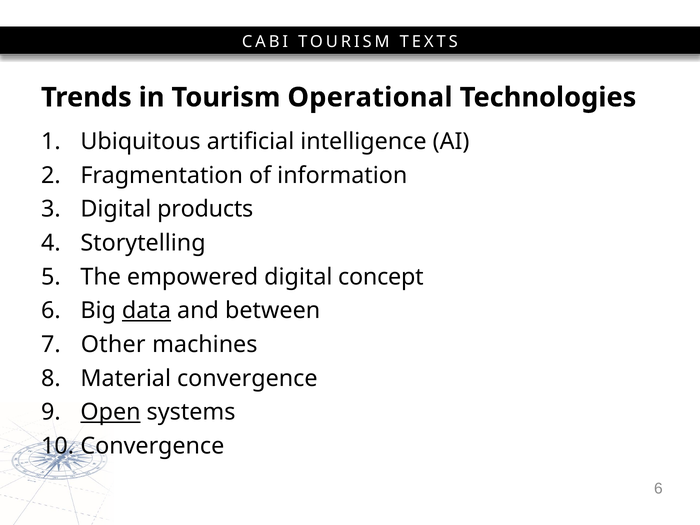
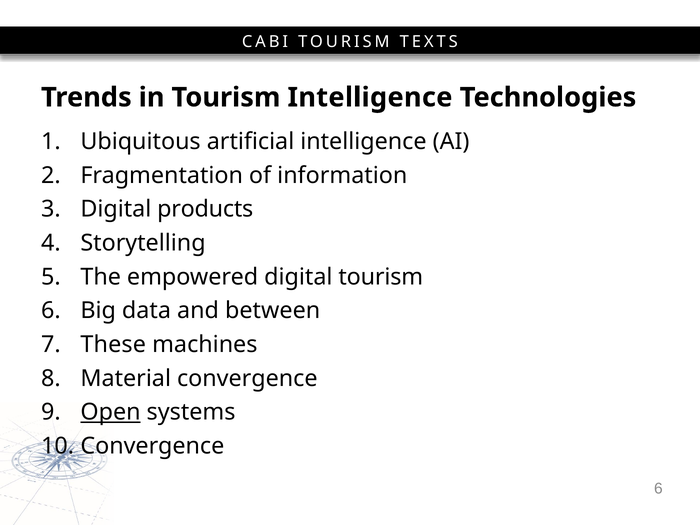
Tourism Operational: Operational -> Intelligence (370, 97)
digital concept: concept -> tourism (381, 277)
data underline: present -> none (146, 311)
Other: Other -> These (113, 345)
